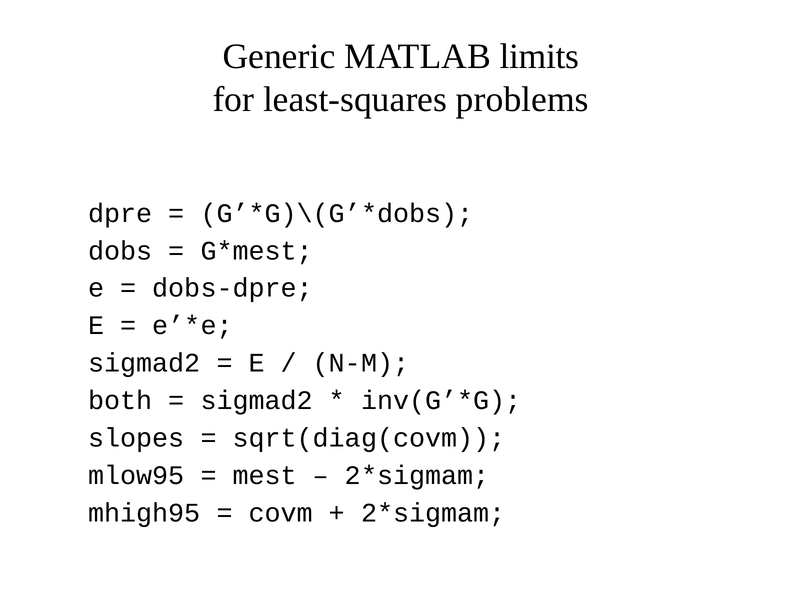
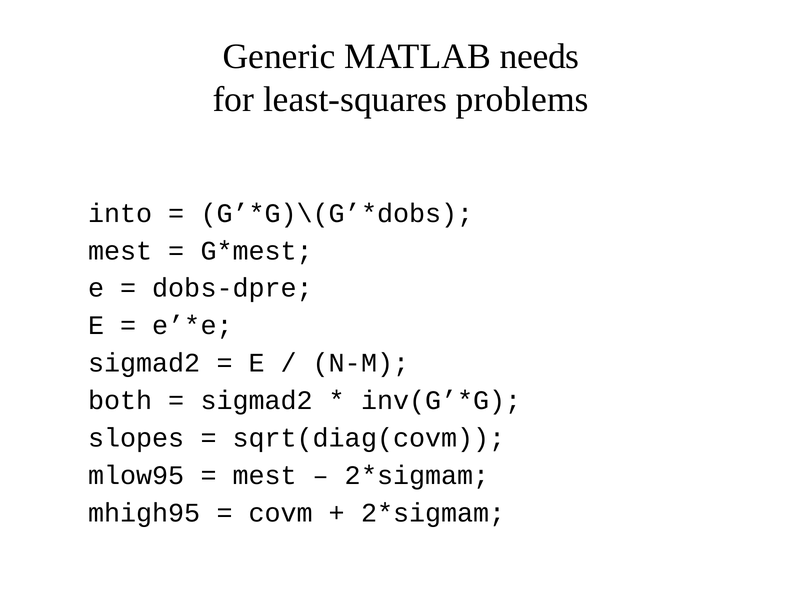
limits: limits -> needs (540, 57)
dpre: dpre -> into (120, 213)
dobs: dobs -> mest (120, 250)
